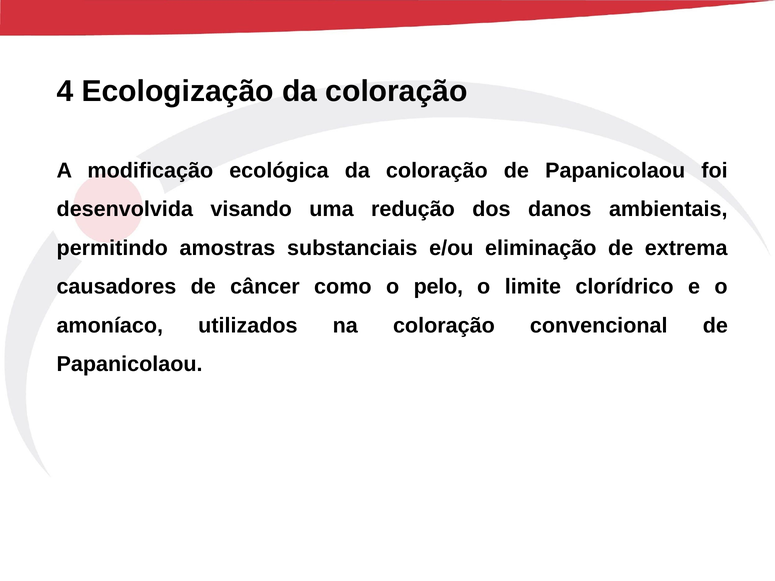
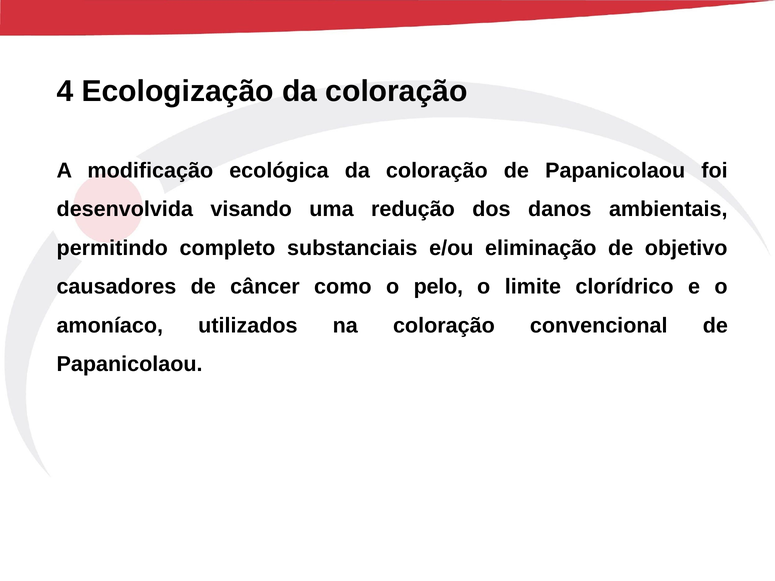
amostras: amostras -> completo (227, 248)
extrema: extrema -> objetivo (686, 248)
